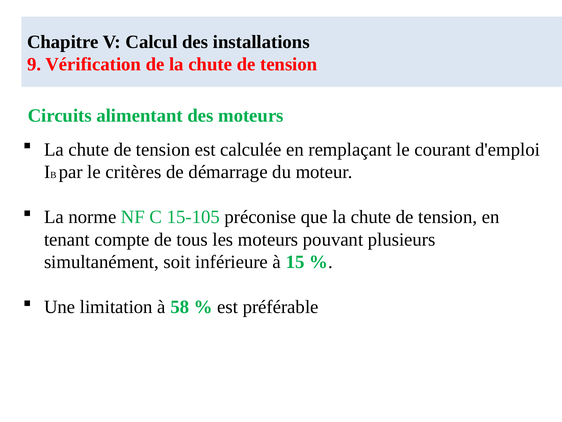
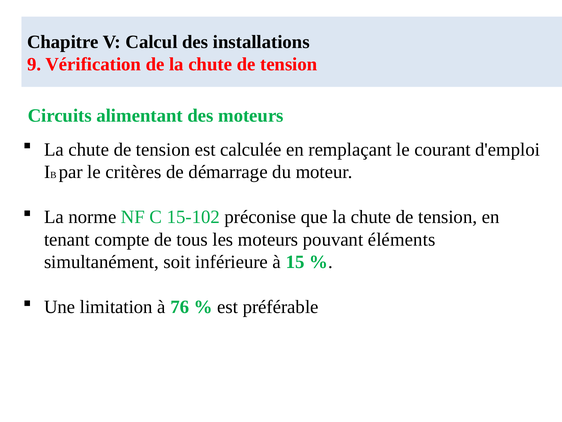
15-105: 15-105 -> 15-102 (193, 217)
plusieurs: plusieurs -> éléments (402, 239)
58: 58 -> 76 (180, 307)
